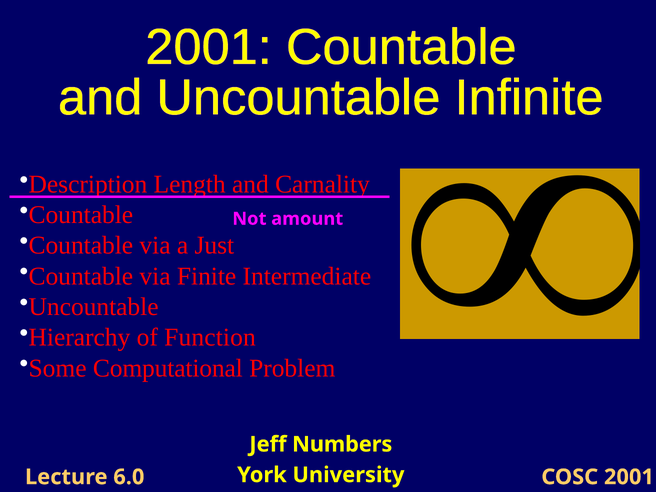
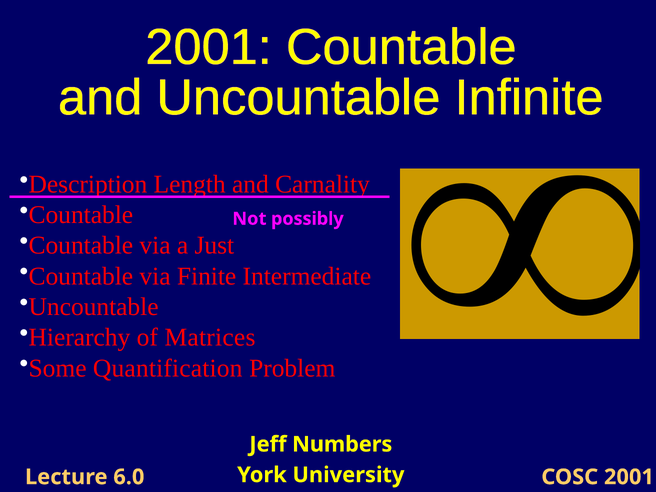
amount: amount -> possibly (307, 219)
Function: Function -> Matrices (210, 337)
Computational: Computational -> Quantification (168, 368)
